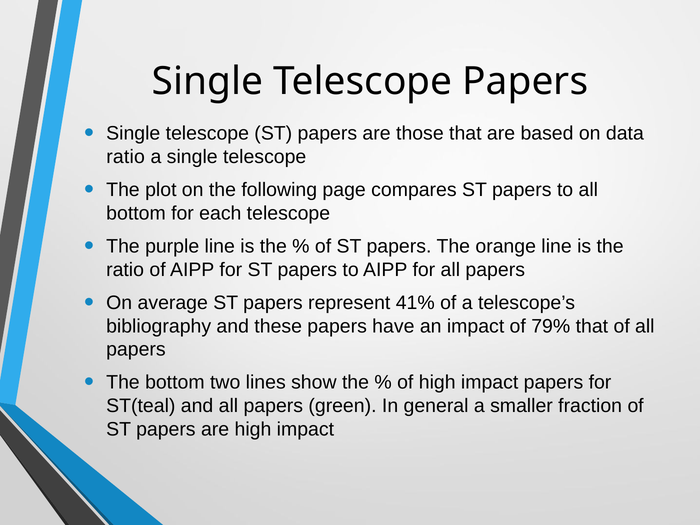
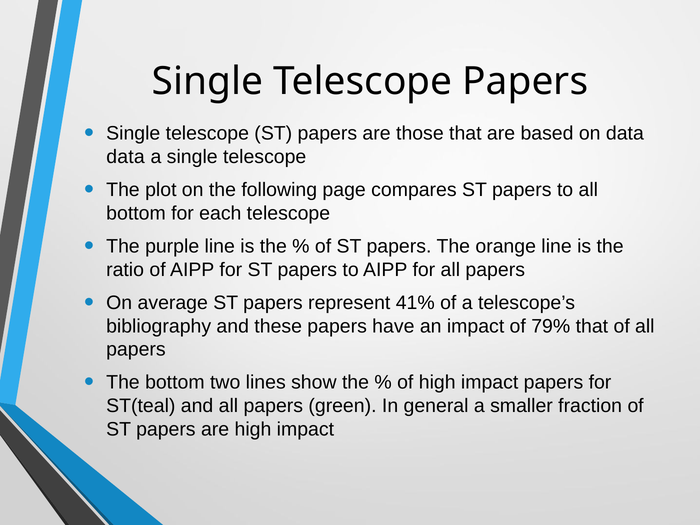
ratio: ratio -> data (126, 157)
